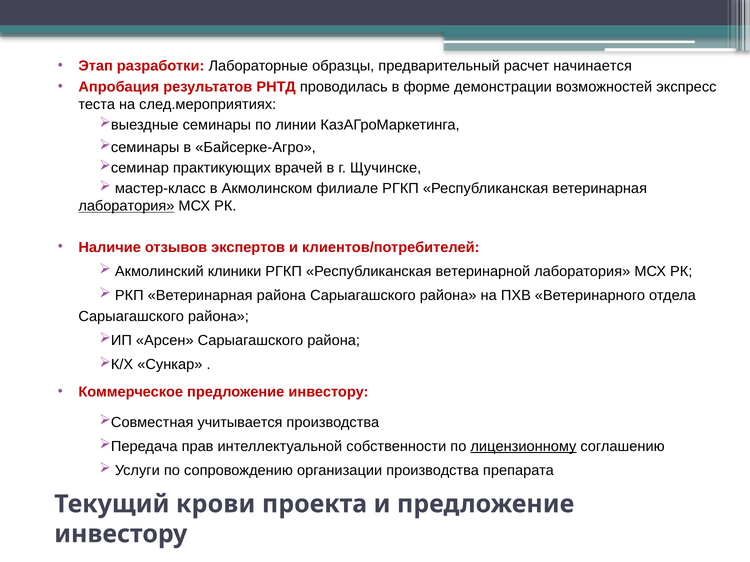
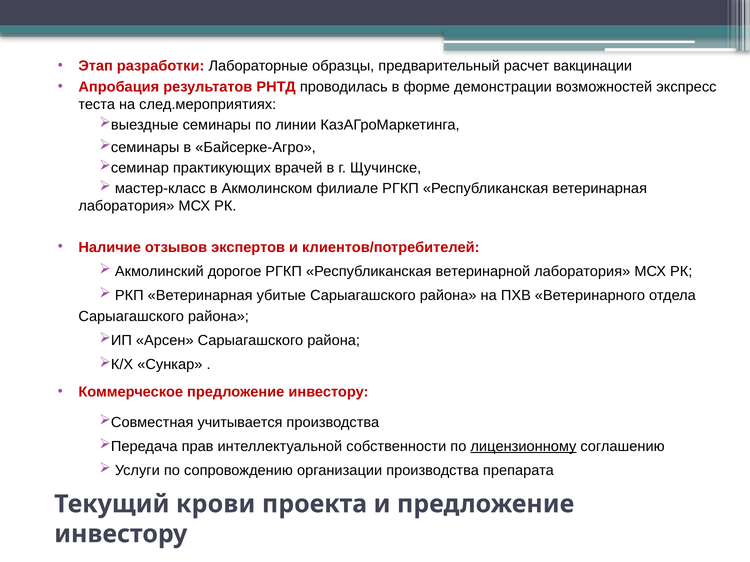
начинается: начинается -> вакцинации (593, 66)
лаборатория underline: present -> none (126, 206)
клиники: клиники -> дорогое (235, 272)
Ветеринарная района: района -> убитые (281, 296)
